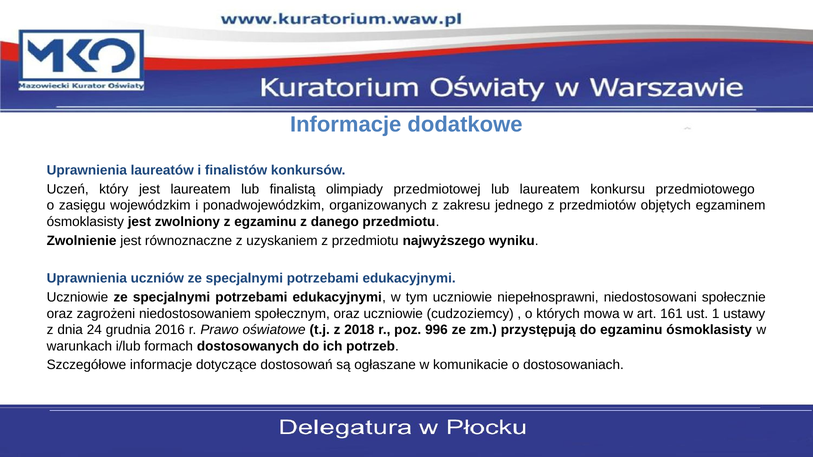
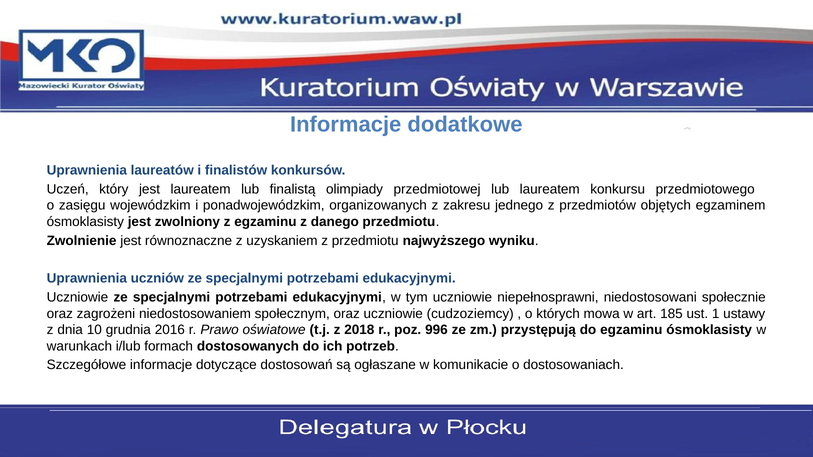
161: 161 -> 185 (671, 314)
24: 24 -> 10 (94, 330)
